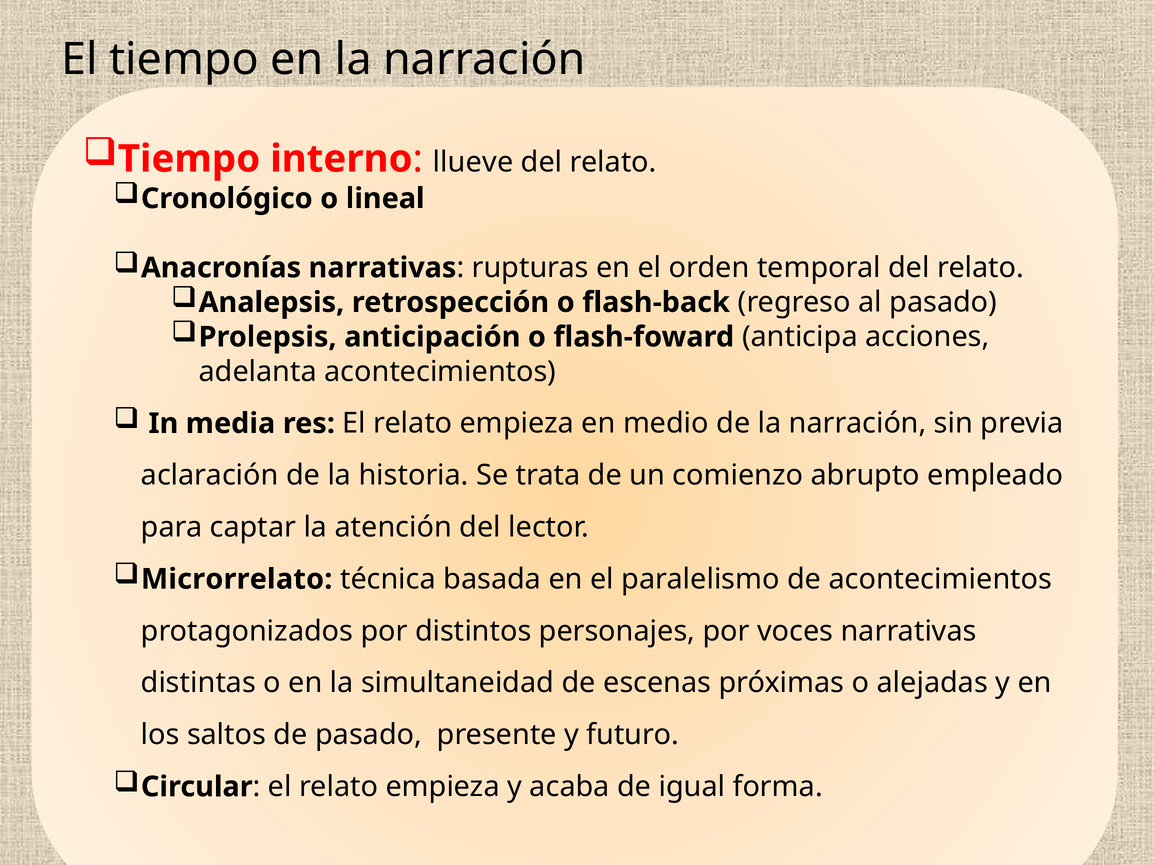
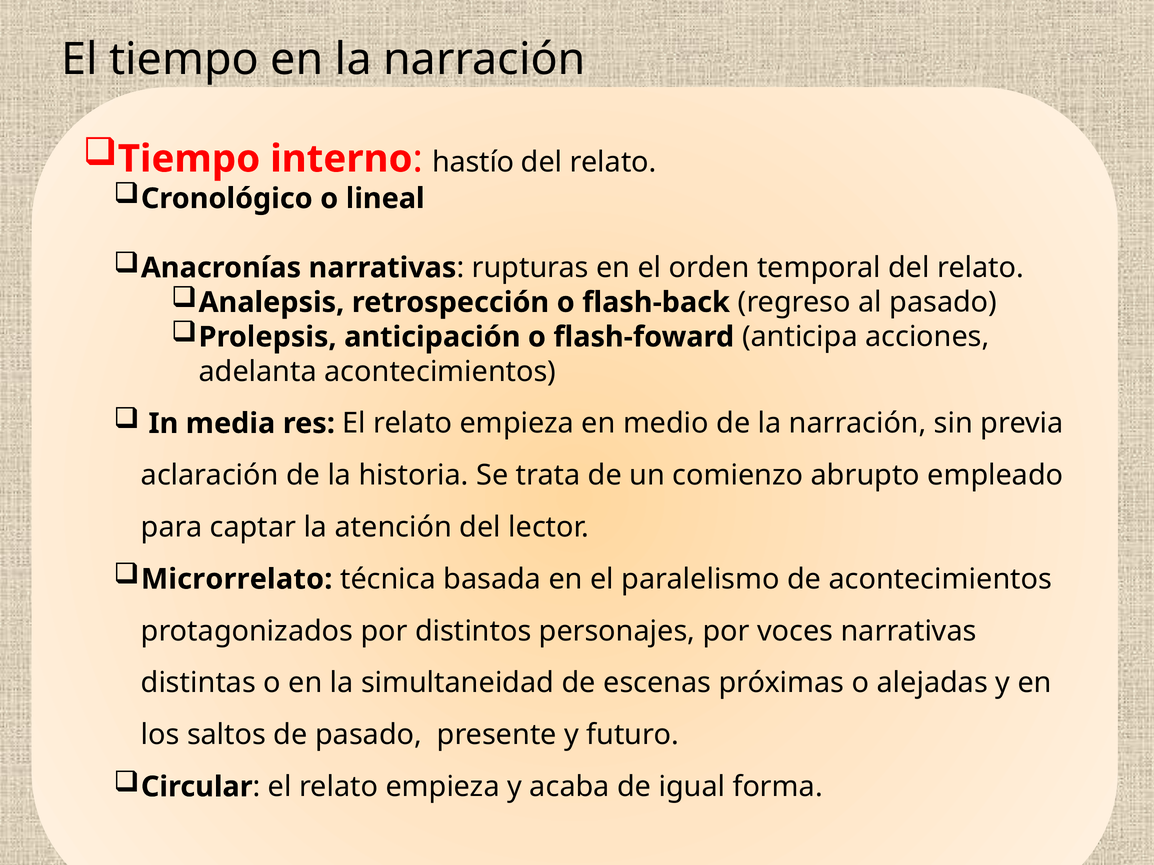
llueve: llueve -> hastío (473, 162)
